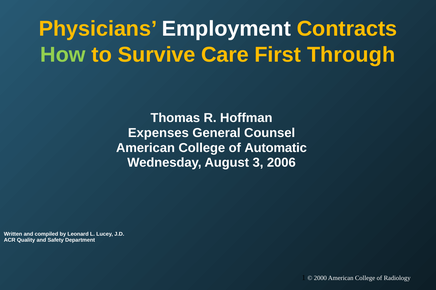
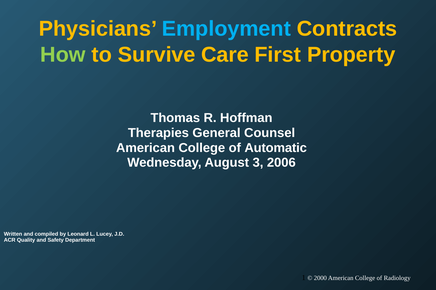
Employment colour: white -> light blue (226, 29)
Through: Through -> Property (351, 55)
Expenses: Expenses -> Therapies (158, 133)
